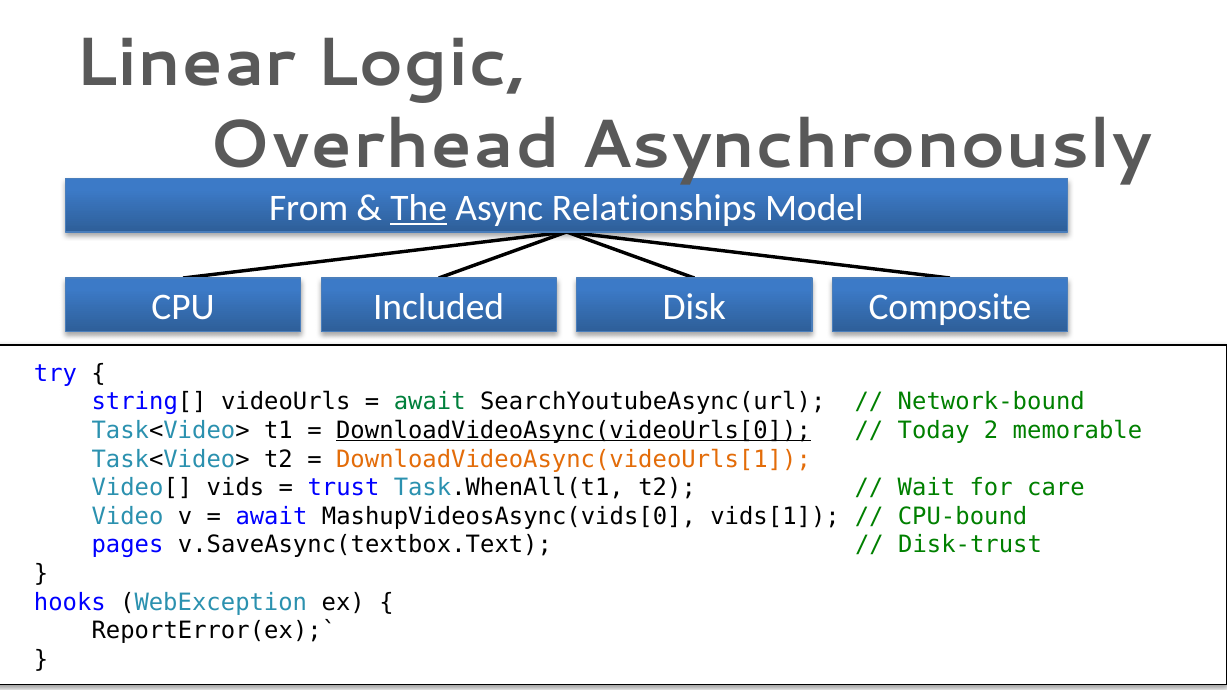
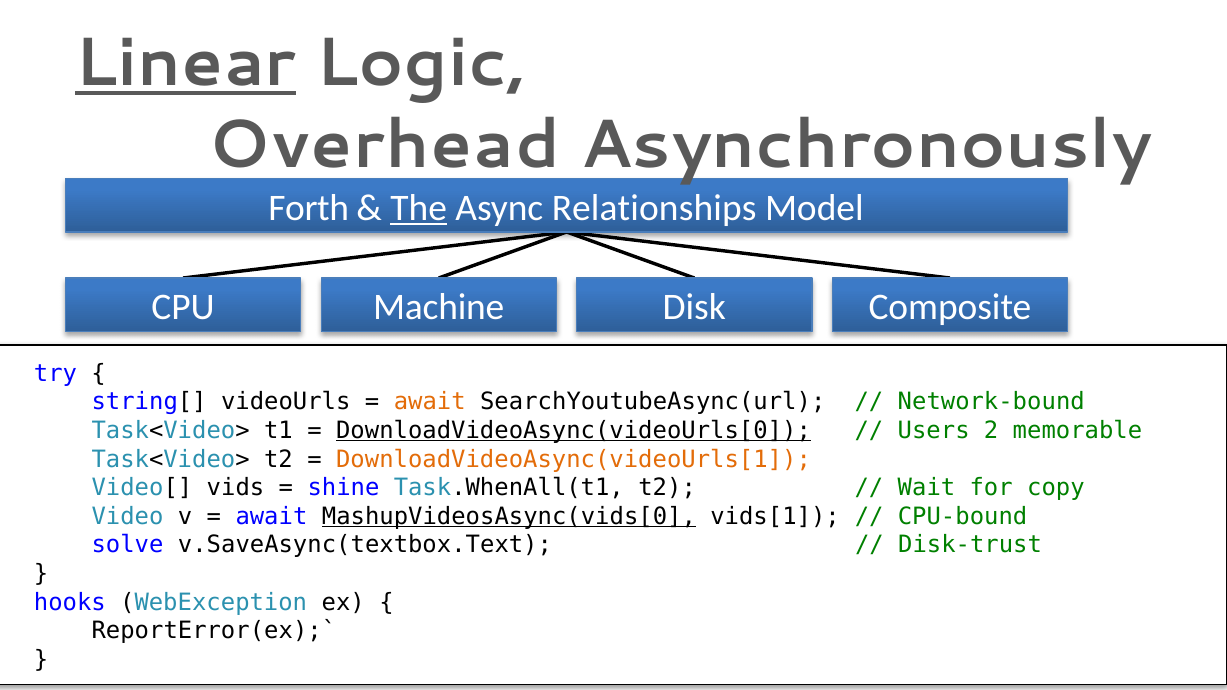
Linear underline: none -> present (186, 63)
From: From -> Forth (309, 208)
Included: Included -> Machine (439, 308)
await colour: green -> orange (430, 402)
Today: Today -> Users (934, 431)
trust: trust -> shine (343, 488)
care: care -> copy (1056, 488)
MashupVideosAsync(vids[0 underline: none -> present (509, 517)
pages: pages -> solve (128, 545)
